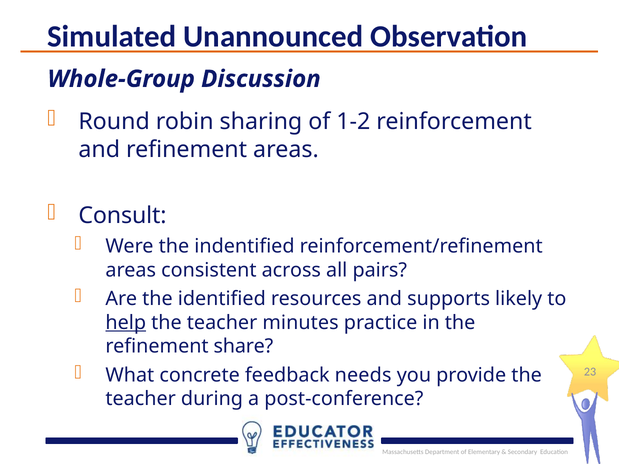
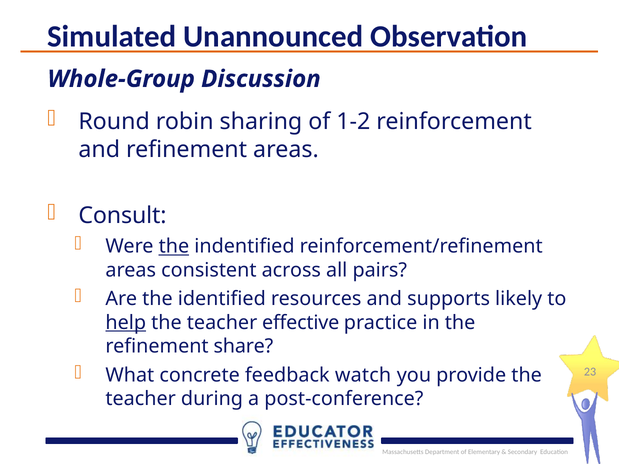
the underline: none -> present (174, 247)
minutes: minutes -> effective (301, 323)
needs: needs -> watch (363, 375)
